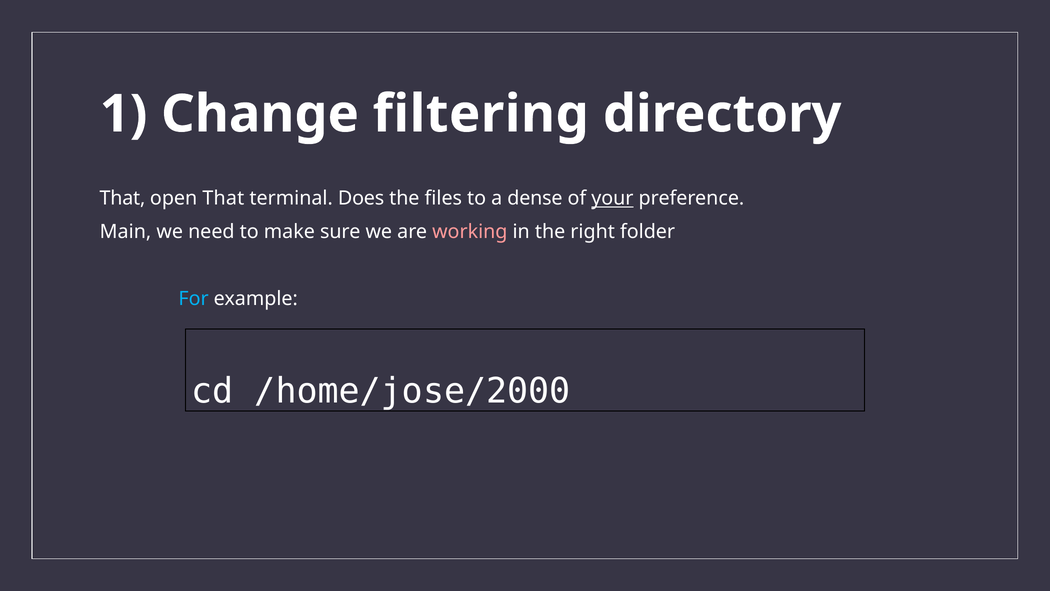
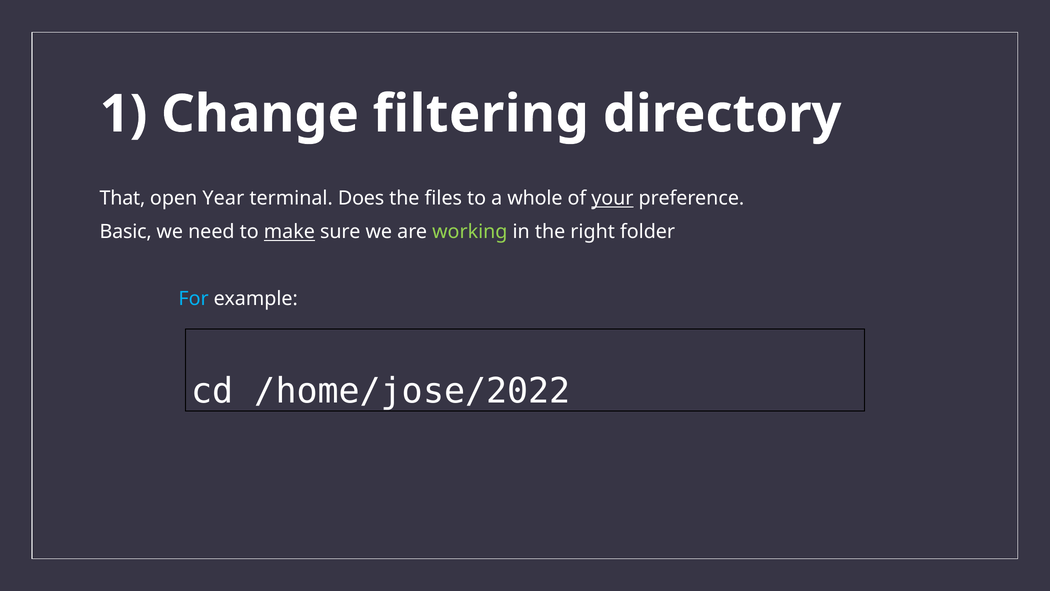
open That: That -> Year (223, 198)
dense: dense -> whole (535, 198)
Main: Main -> Basic (126, 232)
make underline: none -> present (289, 232)
working colour: pink -> light green (470, 232)
/home/jose/2000: /home/jose/2000 -> /home/jose/2022 (412, 391)
